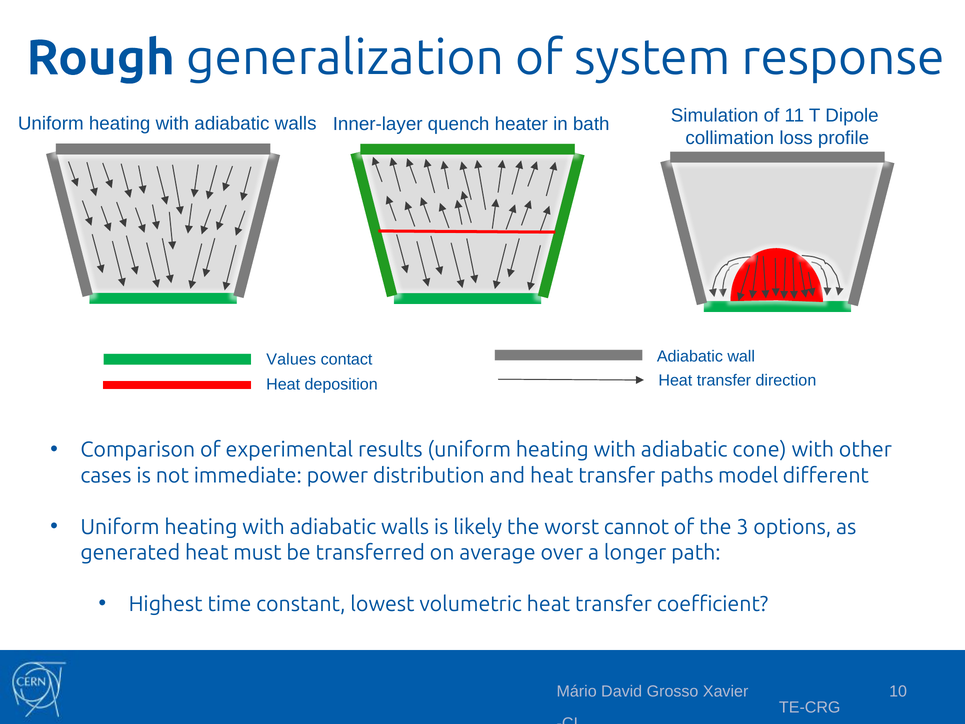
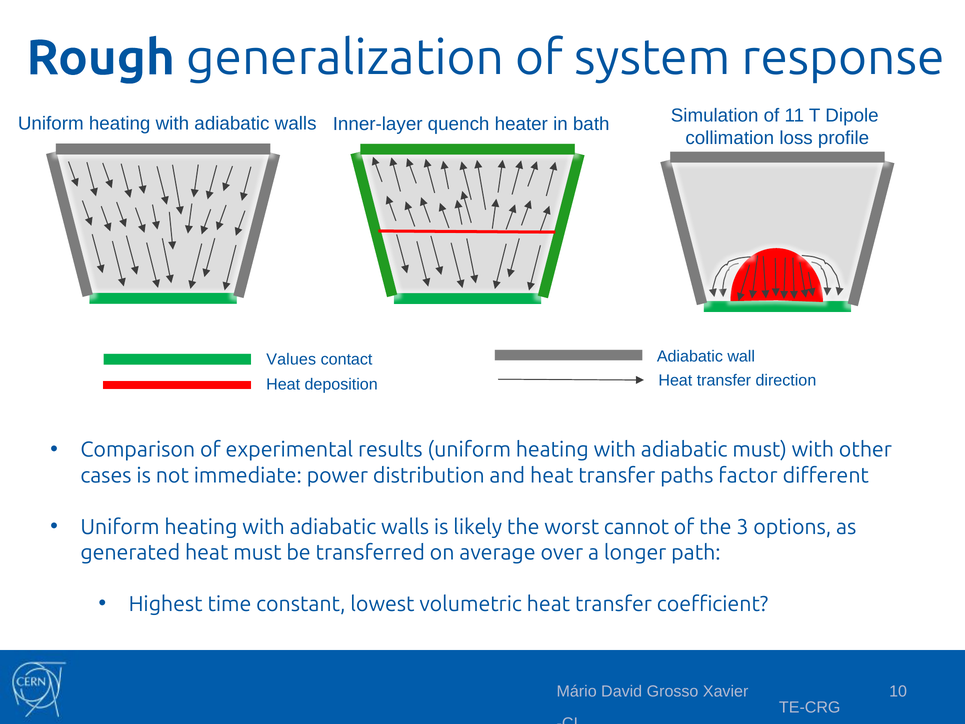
adiabatic cone: cone -> must (760, 450)
model: model -> factor (748, 475)
